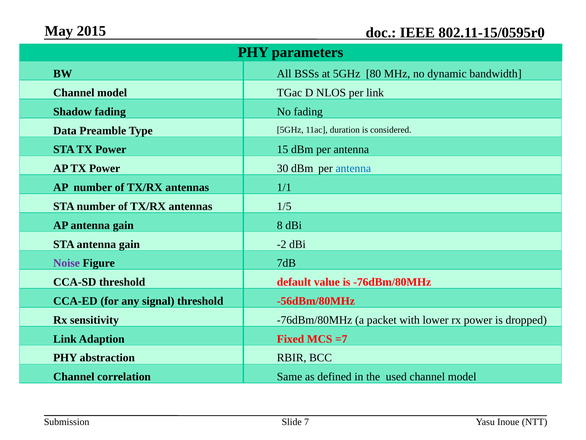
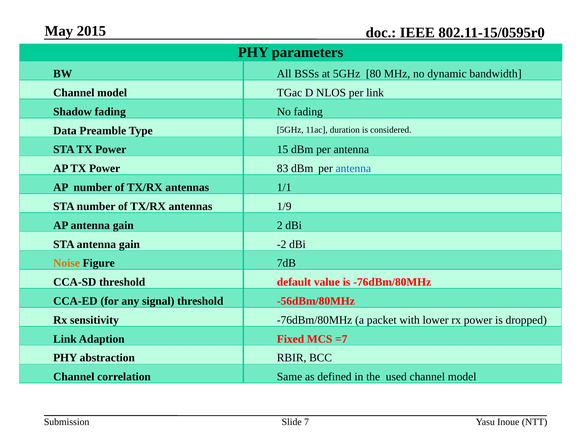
30: 30 -> 83 (283, 168)
1/5: 1/5 -> 1/9 (284, 206)
8: 8 -> 2 (280, 225)
Noise colour: purple -> orange (67, 263)
